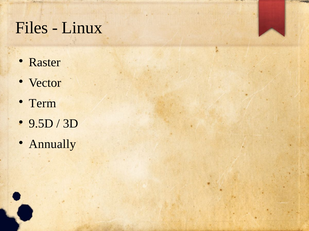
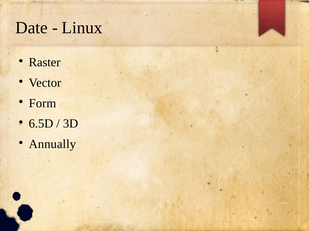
Files: Files -> Date (32, 28)
Term: Term -> Form (42, 104)
9.5D: 9.5D -> 6.5D (41, 124)
